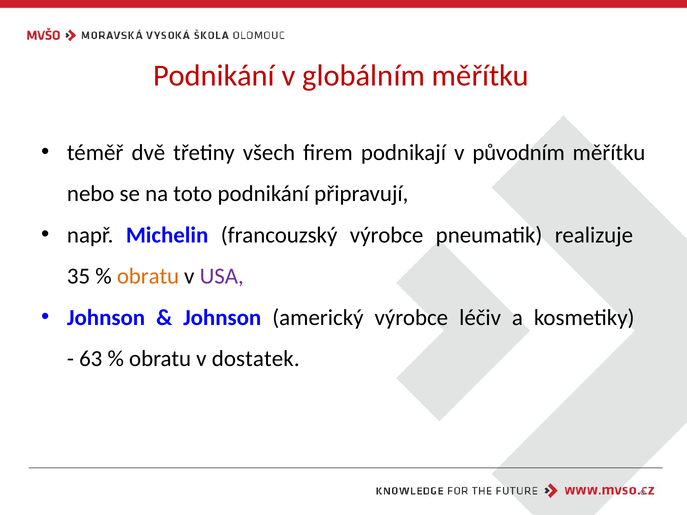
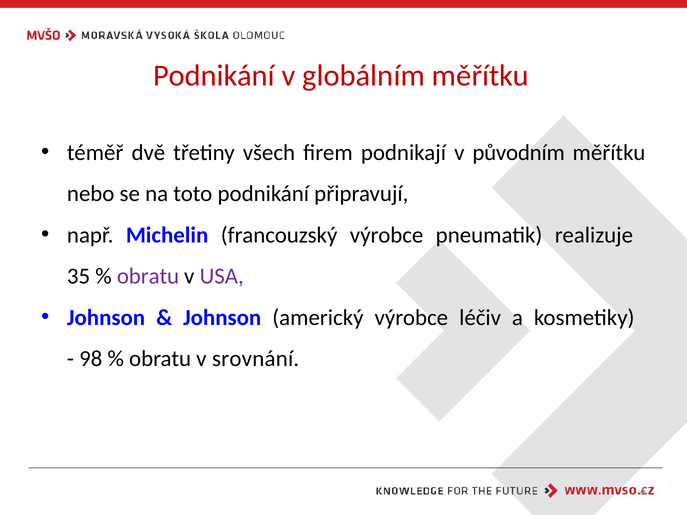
obratu colour: orange -> purple (148, 276)
63: 63 -> 98 (91, 359)
dostatek: dostatek -> srovnání (256, 359)
